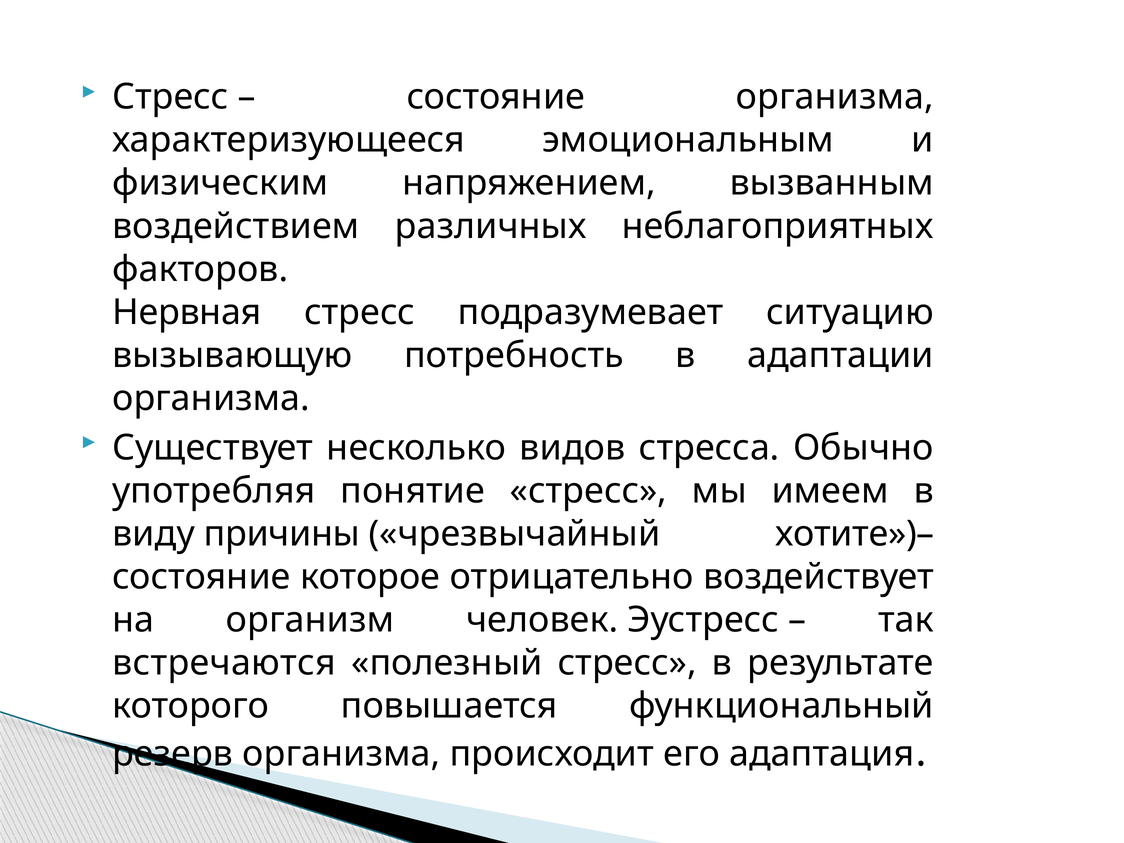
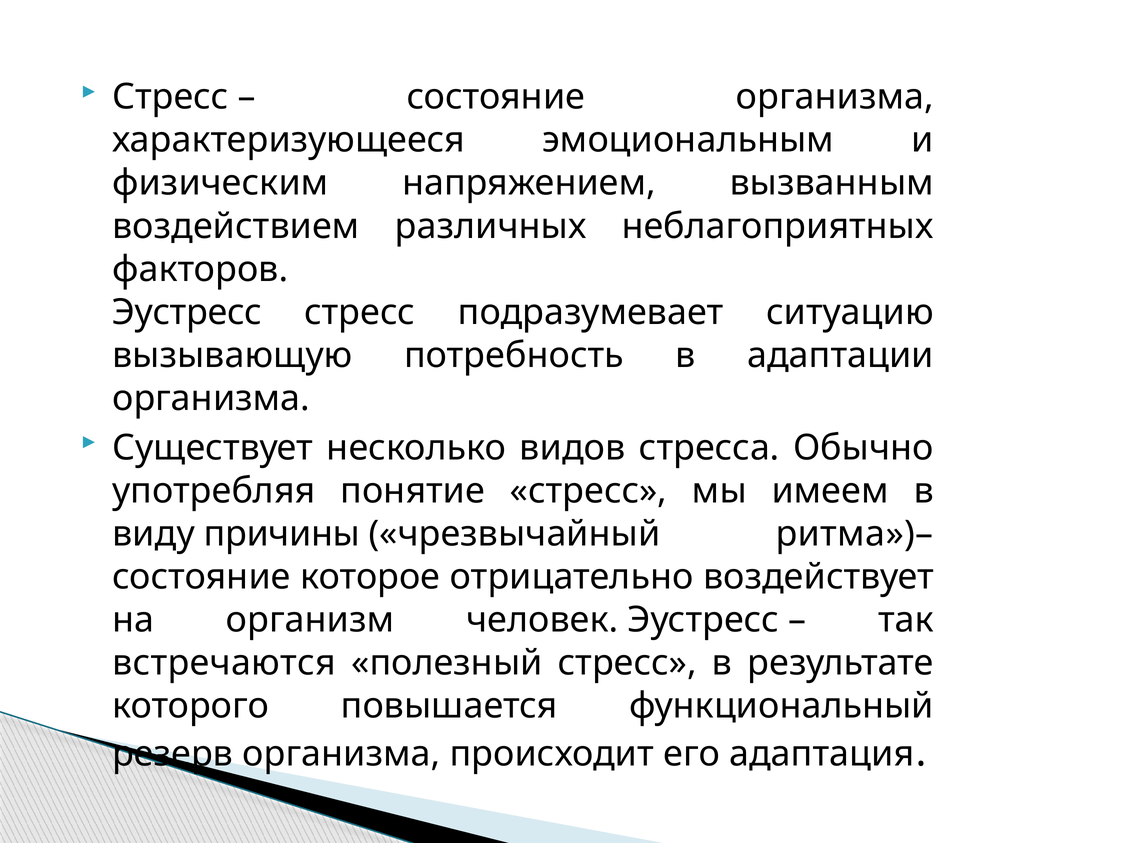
Нервная: Нервная -> Эустресс (187, 312)
хотите»)–: хотите»)– -> ритма»)– (854, 534)
